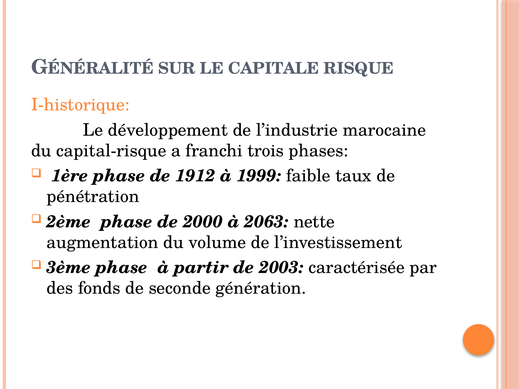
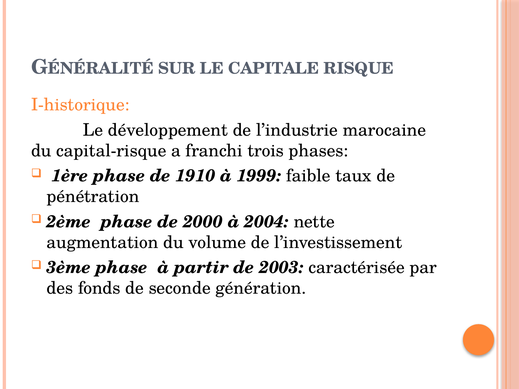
1912: 1912 -> 1910 (195, 176)
2063: 2063 -> 2004 (266, 222)
